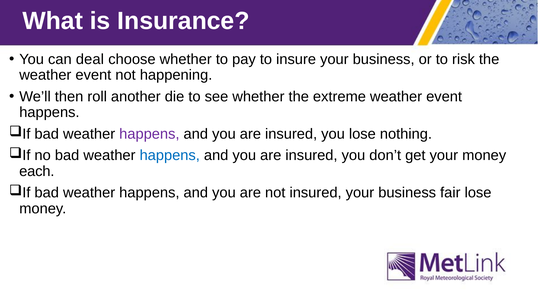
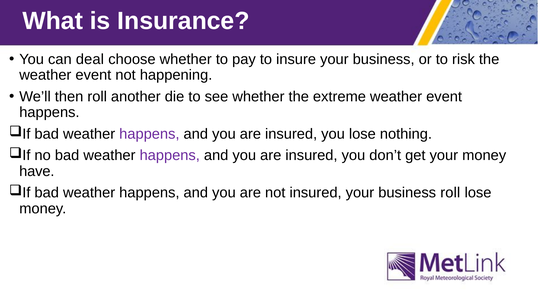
happens colour: blue -> purple (170, 155)
each: each -> have (37, 171)
business fair: fair -> roll (450, 192)
